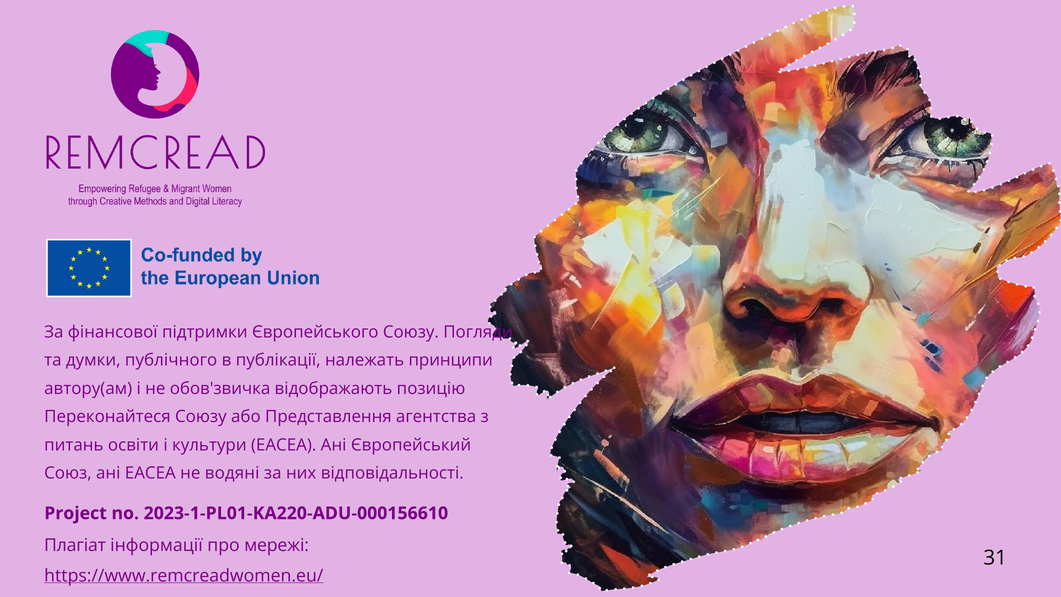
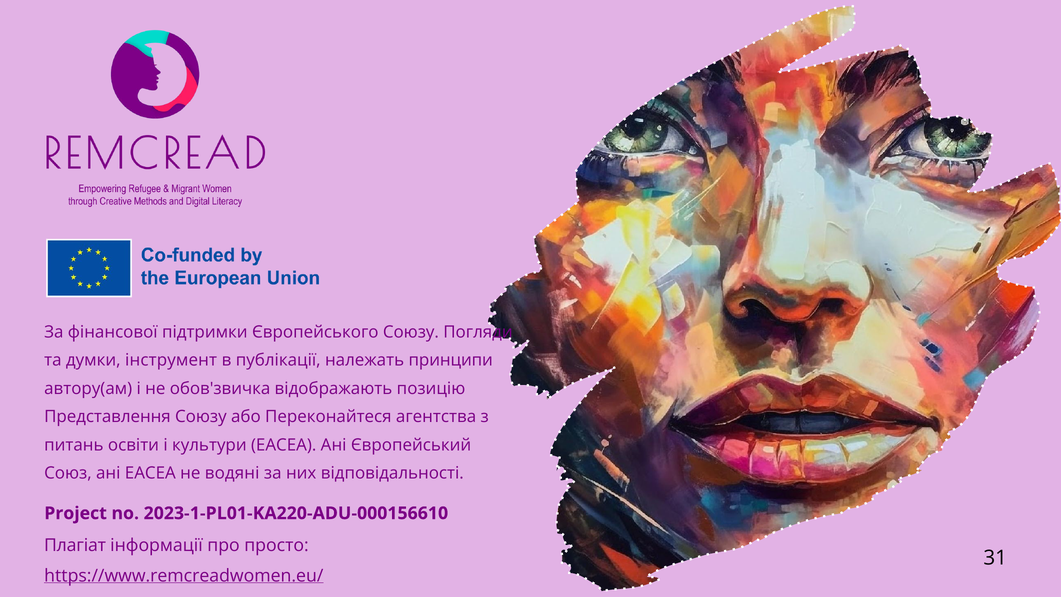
публічного: публічного -> інструмент (171, 360)
Переконайтеся: Переконайтеся -> Представлення (107, 417)
Представлення: Представлення -> Переконайтеся (328, 417)
мережі: мережі -> просто (277, 545)
